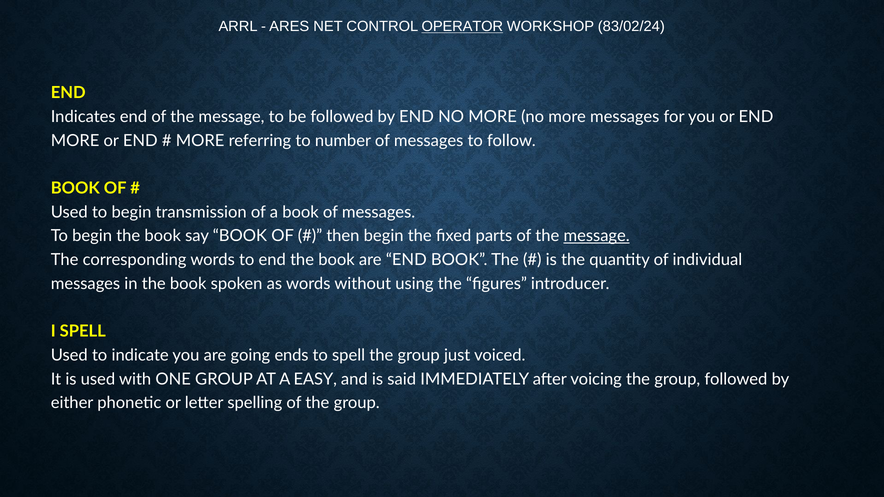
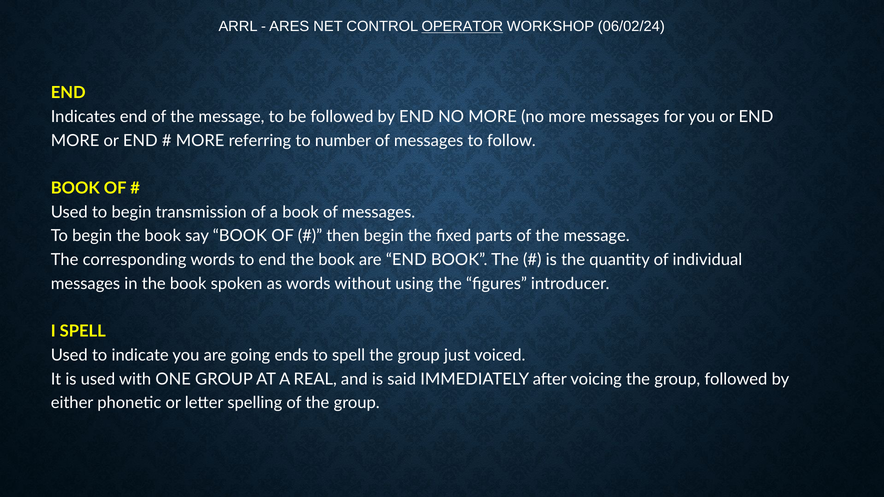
83/02/24: 83/02/24 -> 06/02/24 (631, 26)
message underline: present -> none (597, 236)
EASY: EASY -> REAL (315, 379)
